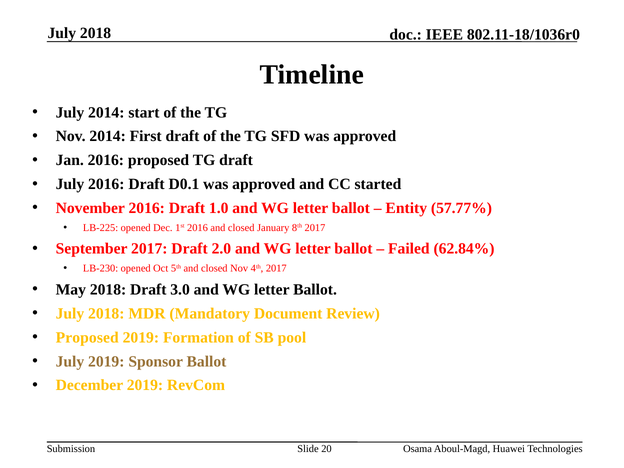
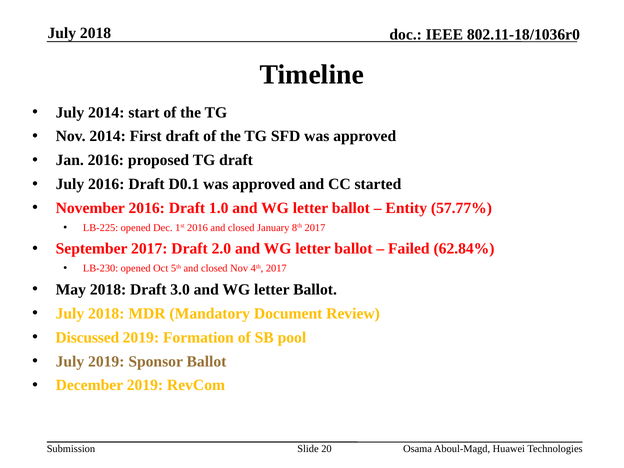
Proposed: Proposed -> Discussed (87, 337)
